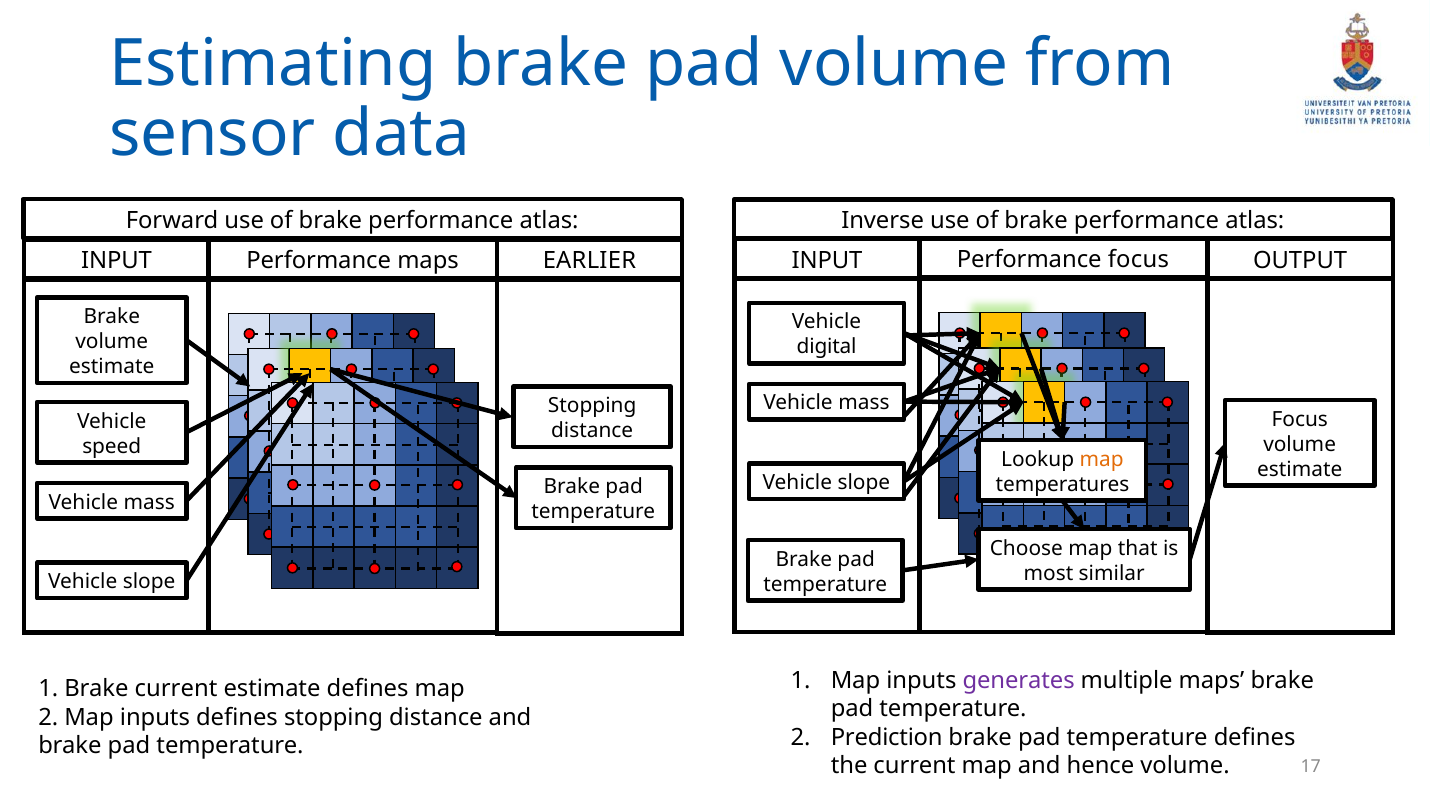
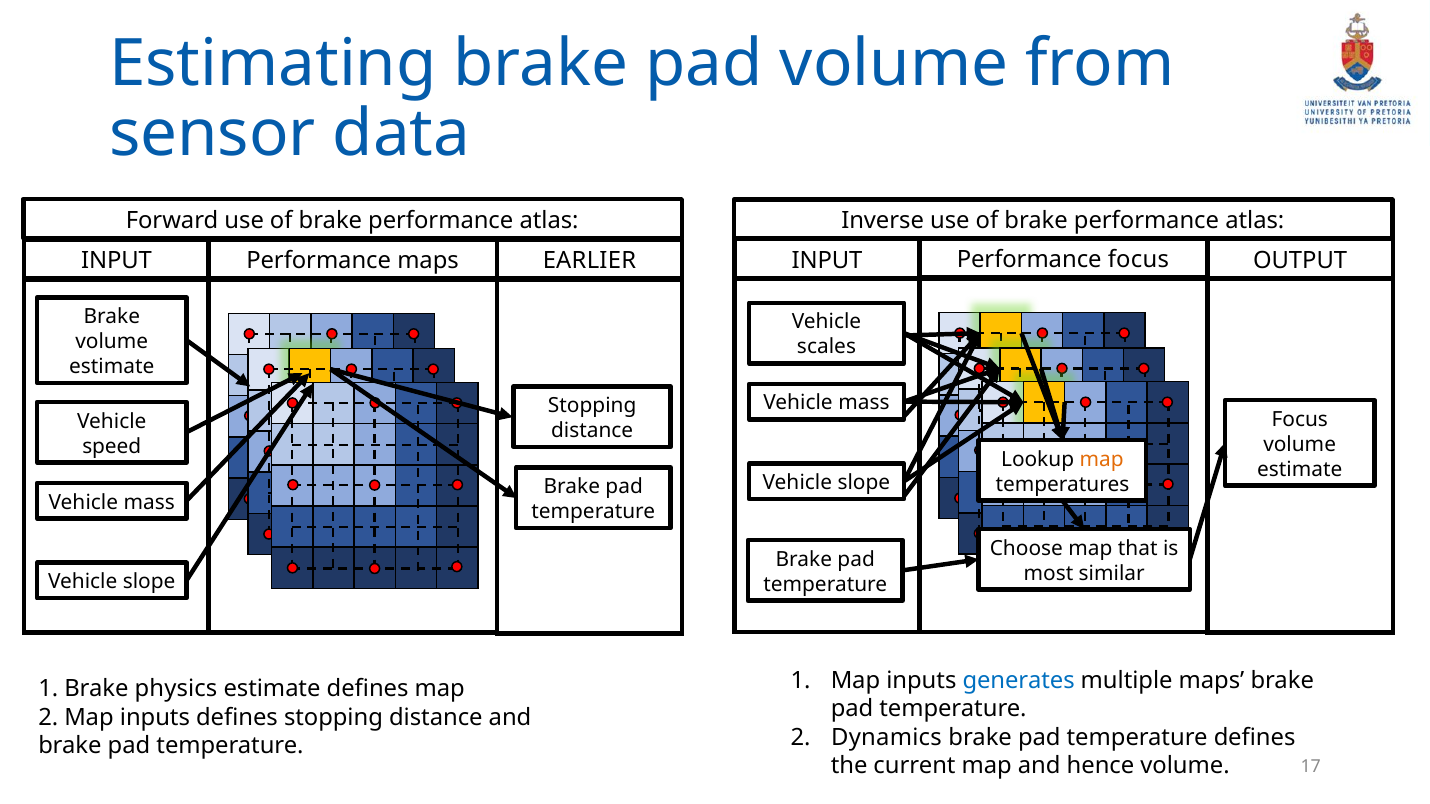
digital: digital -> scales (826, 347)
generates colour: purple -> blue (1019, 681)
Brake current: current -> physics (176, 689)
Prediction: Prediction -> Dynamics (886, 738)
